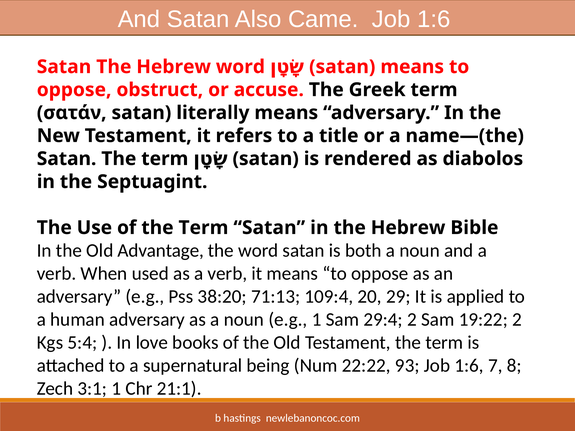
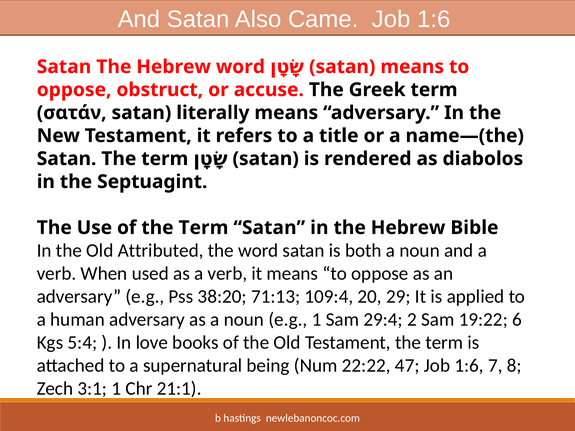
Advantage: Advantage -> Attributed (161, 251)
19:22 2: 2 -> 6 (517, 320)
93: 93 -> 47 (407, 366)
